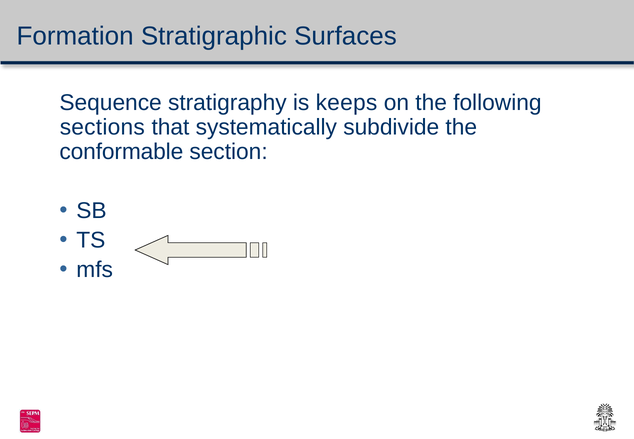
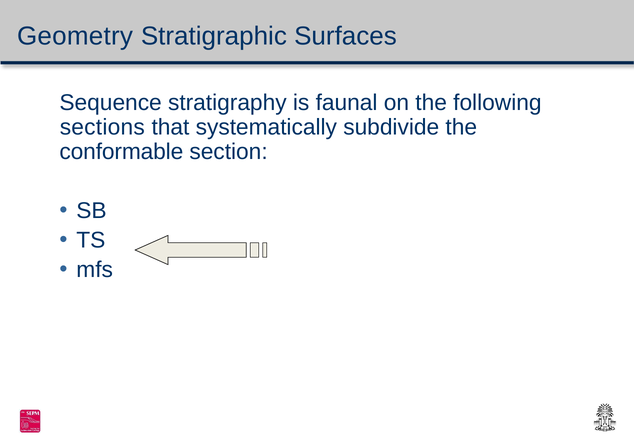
Formation: Formation -> Geometry (75, 36)
keeps: keeps -> faunal (347, 103)
